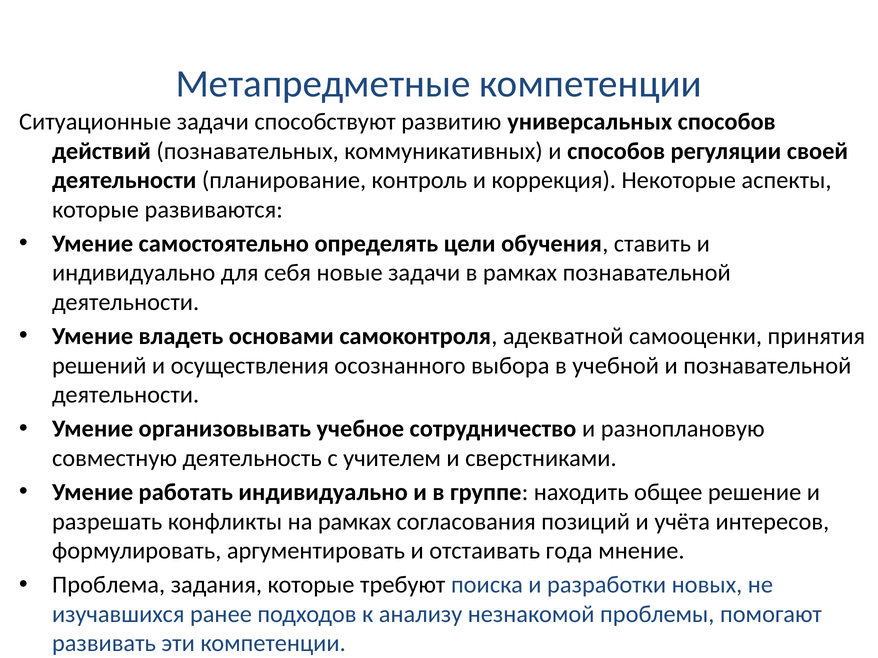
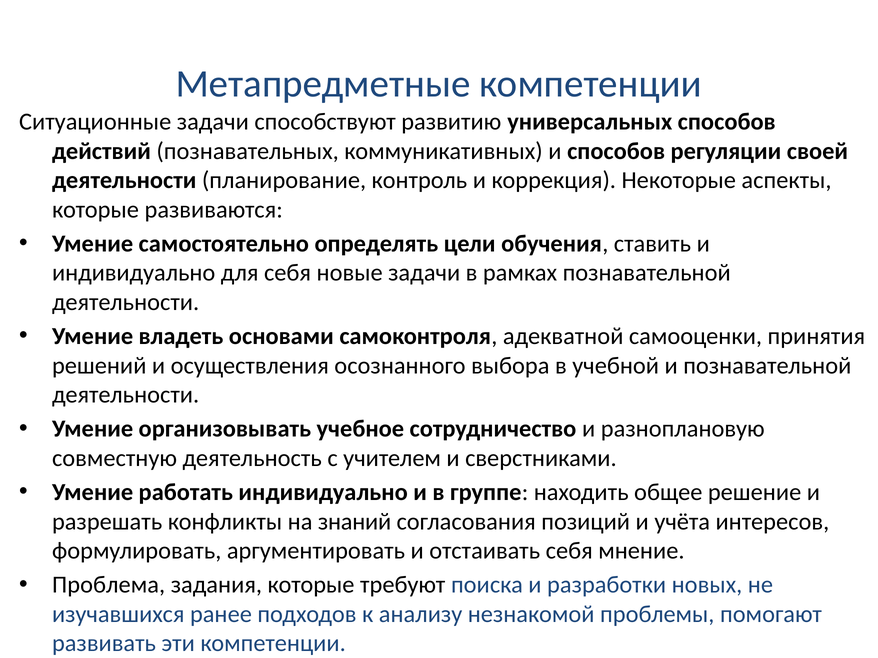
на рамках: рамках -> знаний (355, 522)
отстаивать года: года -> себя (569, 551)
